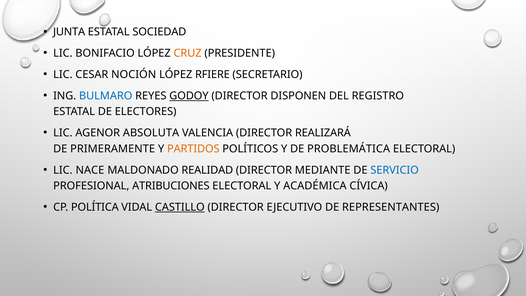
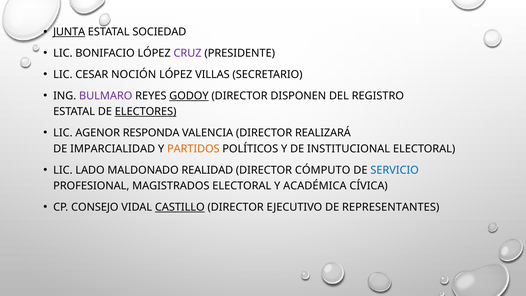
JUNTA underline: none -> present (69, 32)
CRUZ colour: orange -> purple (188, 53)
RFIERE: RFIERE -> VILLAS (212, 75)
BULMARO colour: blue -> purple (106, 96)
ELECTORES underline: none -> present (146, 112)
ABSOLUTA: ABSOLUTA -> RESPONDA (151, 133)
PRIMERAMENTE: PRIMERAMENTE -> IMPARCIALIDAD (113, 149)
PROBLEMÁTICA: PROBLEMÁTICA -> INSTITUCIONAL (349, 149)
NACE: NACE -> LADO (90, 170)
MEDIANTE: MEDIANTE -> CÓMPUTO (323, 170)
ATRIBUCIONES: ATRIBUCIONES -> MAGISTRADOS (171, 186)
POLÍTICA: POLÍTICA -> CONSEJO (95, 207)
